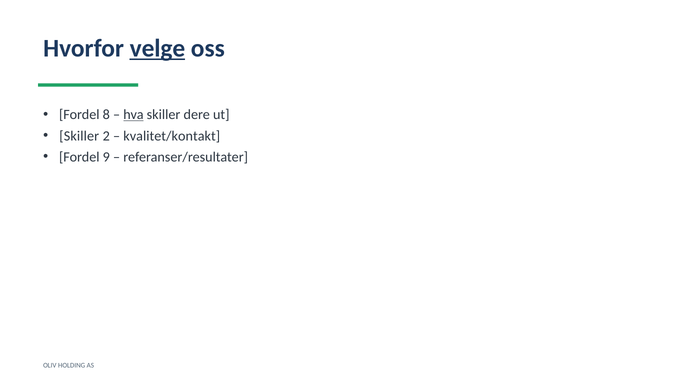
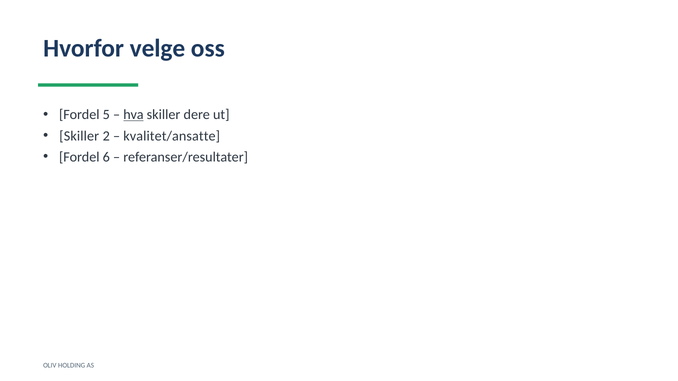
velge underline: present -> none (157, 48)
8: 8 -> 5 (106, 115)
kvalitet/kontakt: kvalitet/kontakt -> kvalitet/ansatte (172, 136)
9: 9 -> 6 (106, 157)
